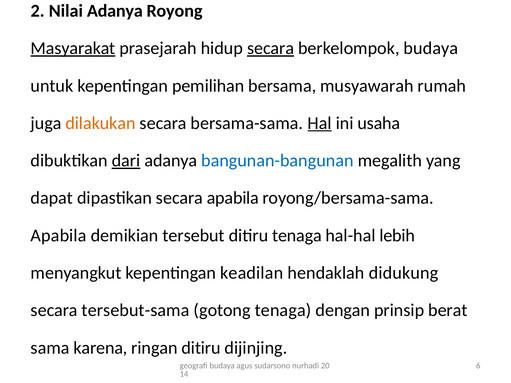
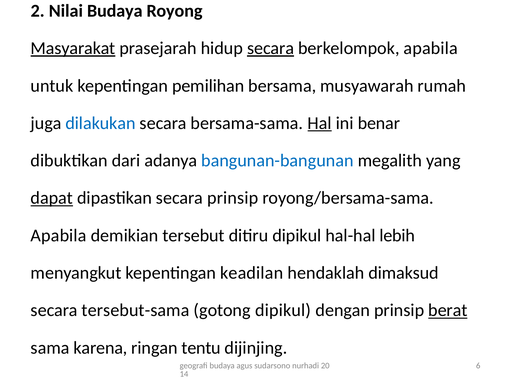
Nilai Adanya: Adanya -> Budaya (115, 11)
berkelompok budaya: budaya -> apabila (431, 48)
dilakukan colour: orange -> blue (101, 123)
usaha: usaha -> benar (379, 123)
dari underline: present -> none (126, 161)
dapat underline: none -> present (52, 198)
secara apabila: apabila -> prinsip (233, 198)
ditiru tenaga: tenaga -> dipikul (297, 236)
didukung: didukung -> dimaksud (404, 273)
gotong tenaga: tenaga -> dipikul (283, 311)
berat underline: none -> present (448, 311)
ringan ditiru: ditiru -> tentu (201, 348)
